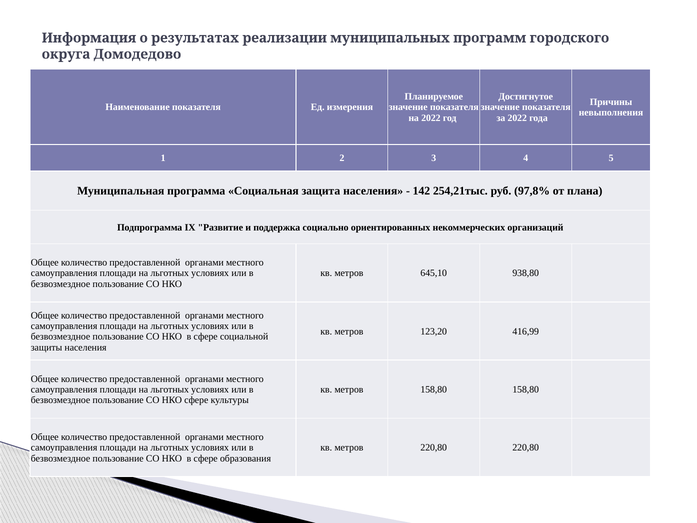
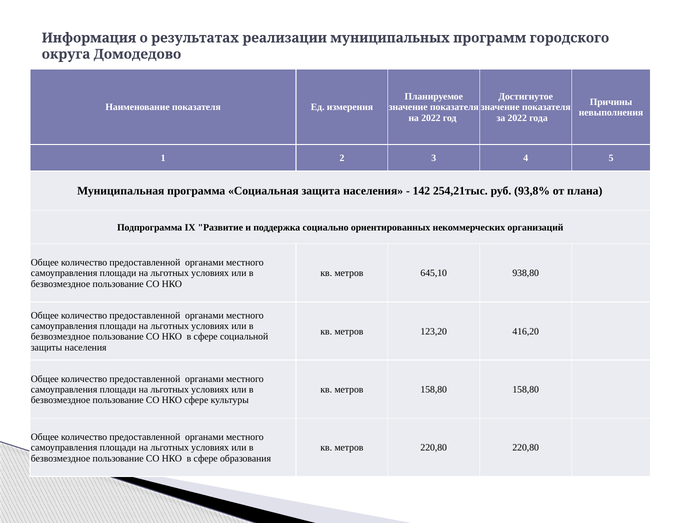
97,8%: 97,8% -> 93,8% (532, 191)
416,99: 416,99 -> 416,20 (526, 331)
